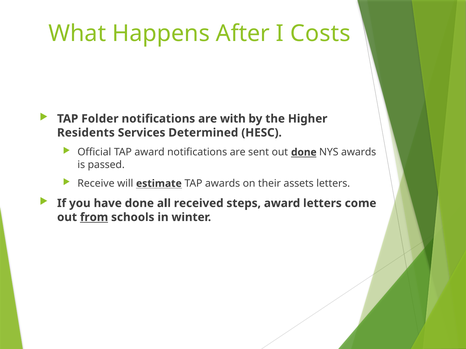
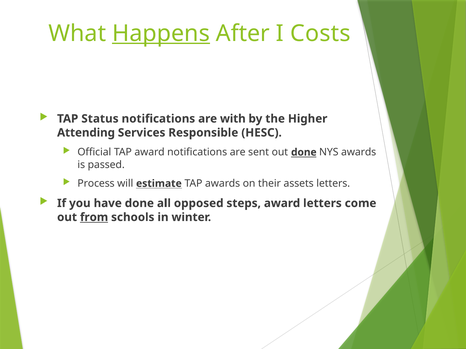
Happens underline: none -> present (161, 33)
Folder: Folder -> Status (100, 119)
Residents: Residents -> Attending (86, 133)
Determined: Determined -> Responsible (203, 133)
Receive: Receive -> Process (96, 184)
received: received -> opposed (199, 204)
